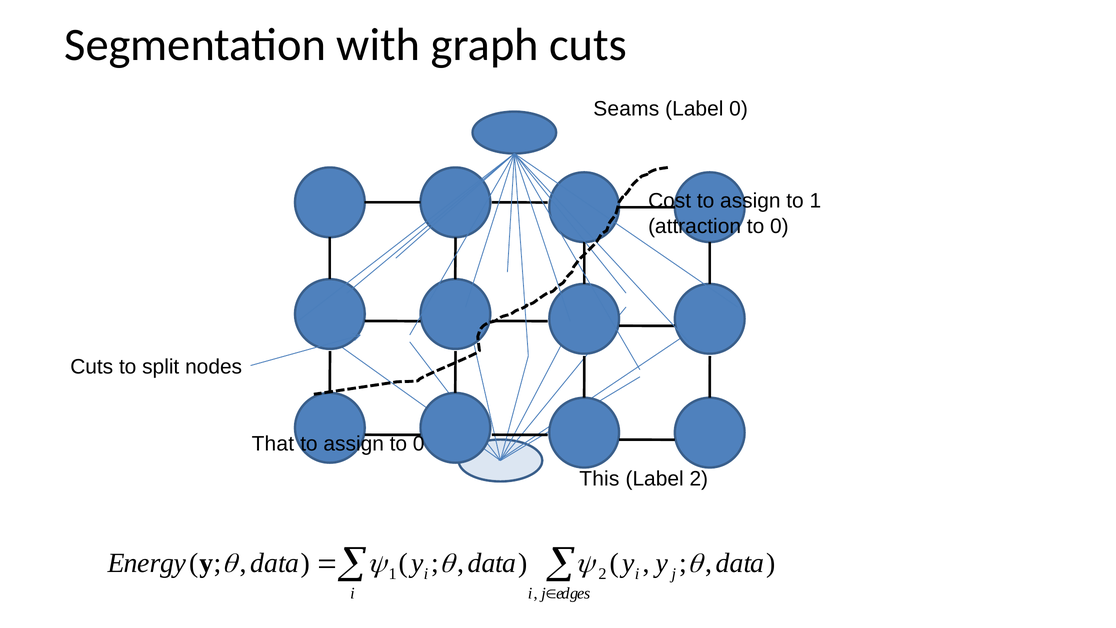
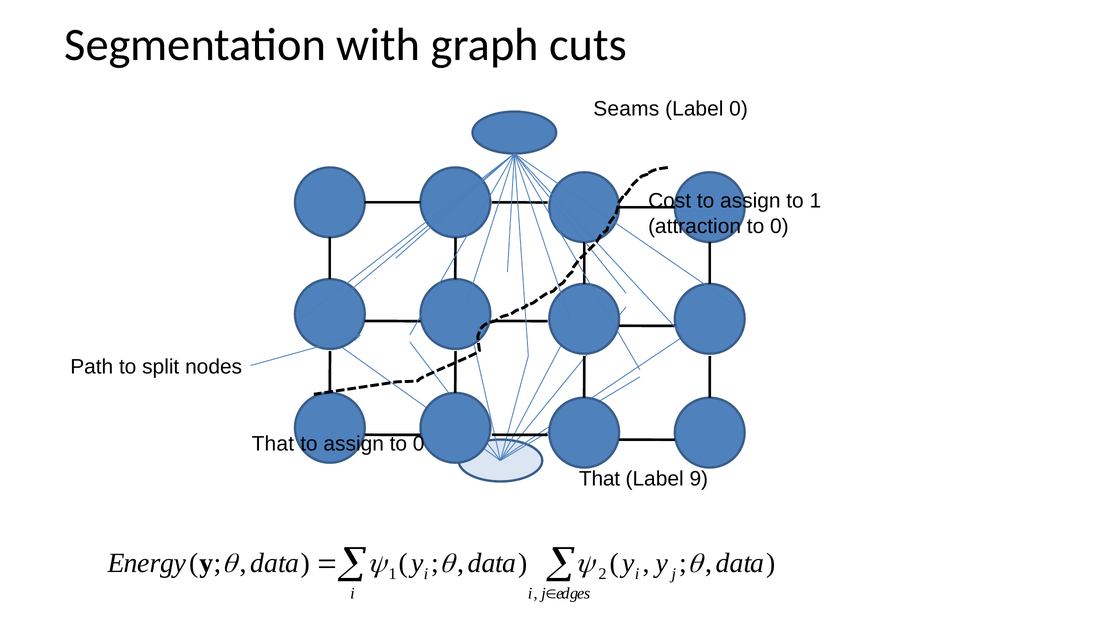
Cuts: Cuts -> Path (92, 367)
This: This -> That (600, 478)
Label 2: 2 -> 9 (699, 478)
